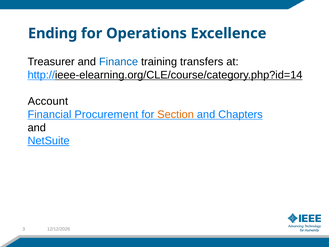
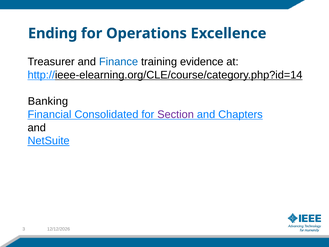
transfers: transfers -> evidence (202, 62)
Account: Account -> Banking (48, 101)
Procurement: Procurement -> Consolidated (106, 114)
Section colour: orange -> purple (176, 114)
